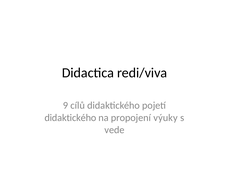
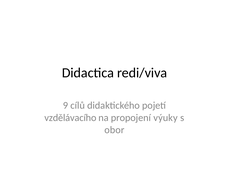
didaktického: didaktického -> vzdělávacího (70, 118)
vede: vede -> obor (114, 130)
